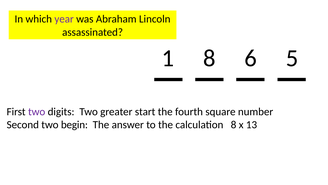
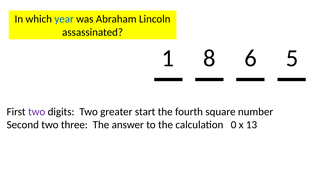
year colour: purple -> blue (64, 19)
begin: begin -> three (74, 125)
calculation 8: 8 -> 0 (234, 125)
